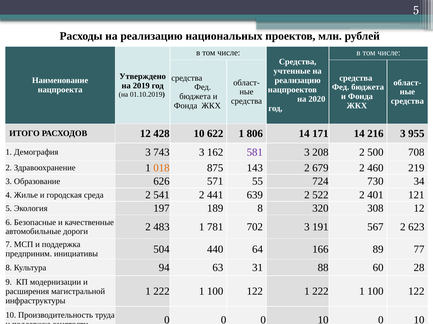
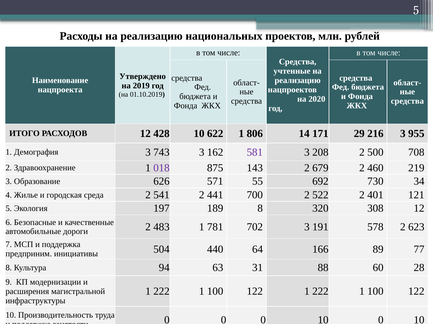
171 14: 14 -> 29 (359, 134)
018 colour: orange -> purple (162, 168)
724: 724 -> 692 (320, 182)
639: 639 -> 700 (255, 195)
567: 567 -> 578 (375, 227)
